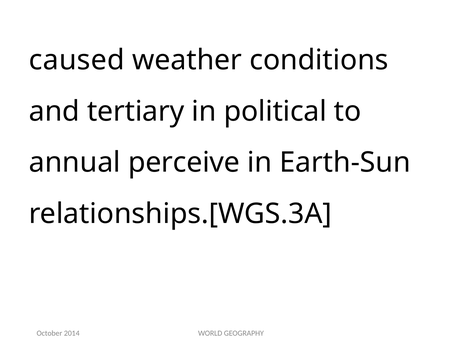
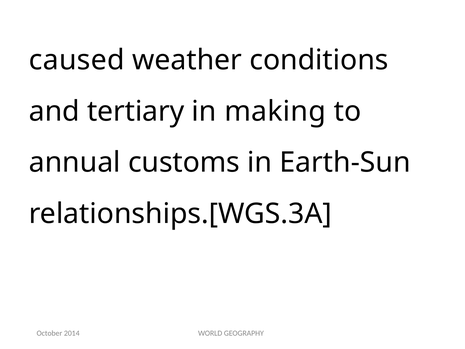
political: political -> making (275, 111)
perceive: perceive -> customs (184, 162)
